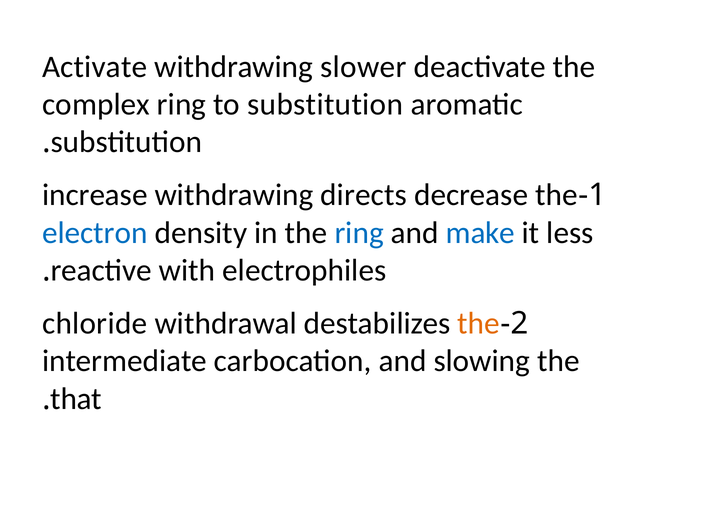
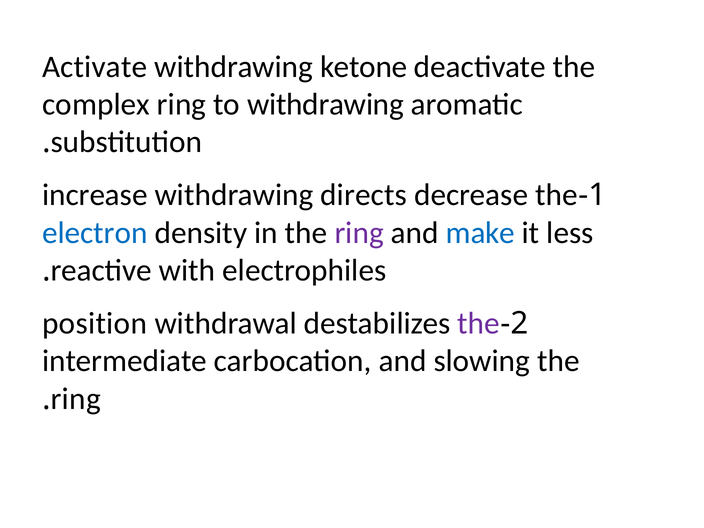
slower: slower -> ketone (364, 67)
to substitution: substitution -> withdrawing (325, 104)
ring colour: blue -> purple (359, 233)
chloride: chloride -> position (95, 324)
the colour: orange -> purple (479, 324)
that: that -> ring (76, 399)
